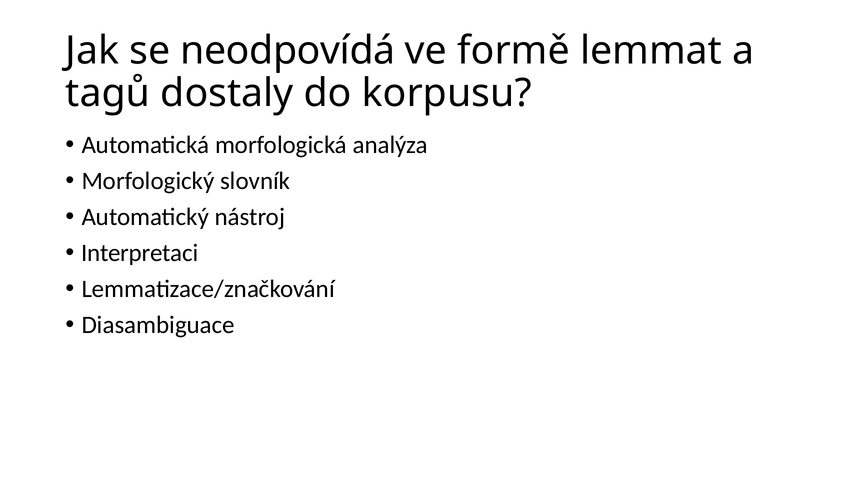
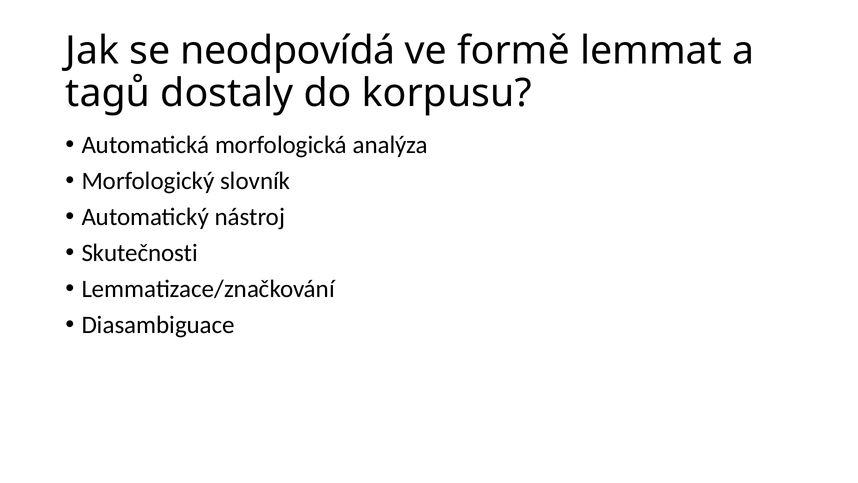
Interpretaci: Interpretaci -> Skutečnosti (140, 253)
